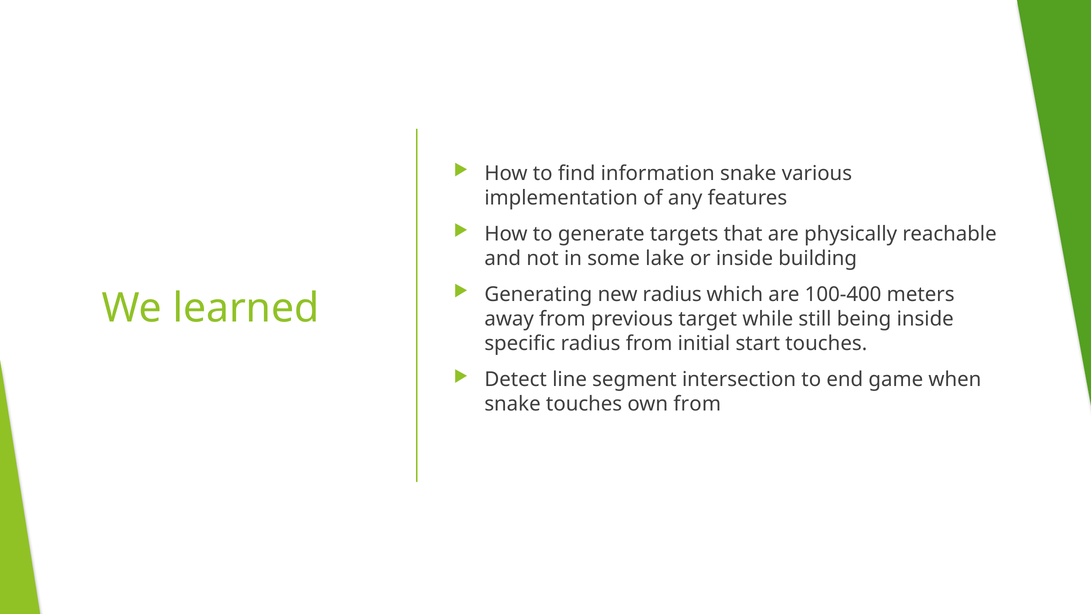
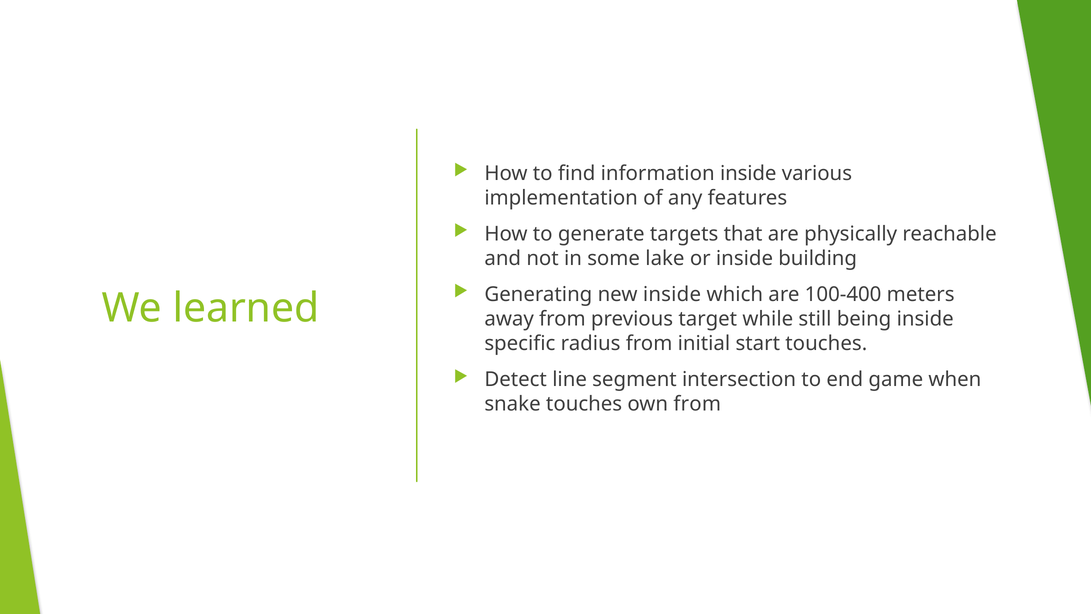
information snake: snake -> inside (748, 173)
new radius: radius -> inside (672, 294)
